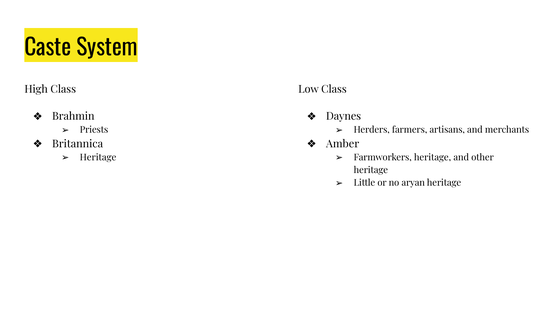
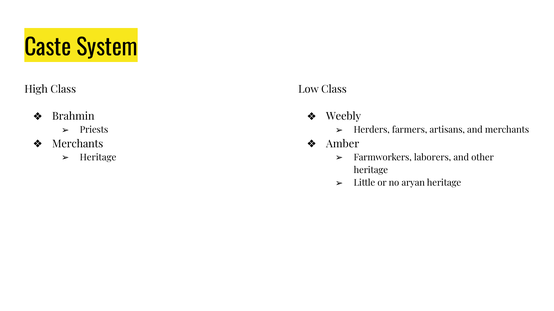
Daynes: Daynes -> Weebly (344, 117)
Britannica: Britannica -> Merchants (78, 144)
Farmworkers heritage: heritage -> laborers (433, 158)
